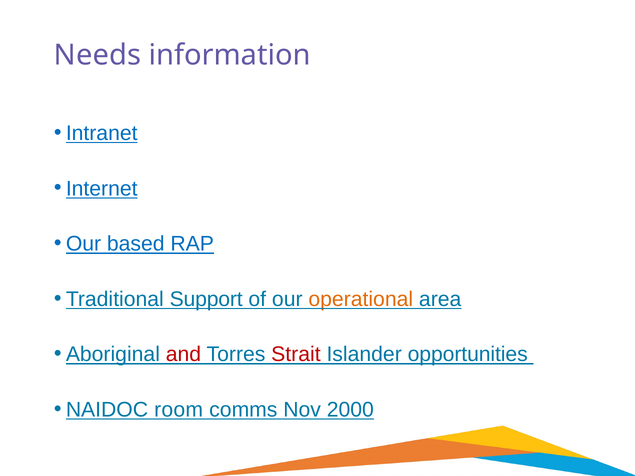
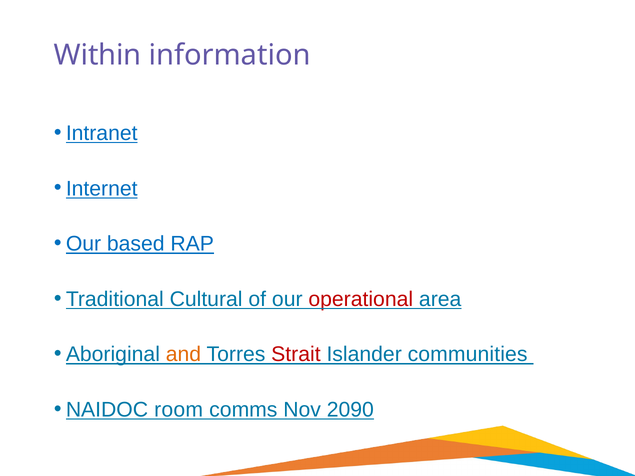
Needs: Needs -> Within (98, 55)
Support: Support -> Cultural (206, 299)
operational colour: orange -> red (361, 299)
and colour: red -> orange (184, 355)
opportunities: opportunities -> communities (468, 355)
2000: 2000 -> 2090 (350, 410)
